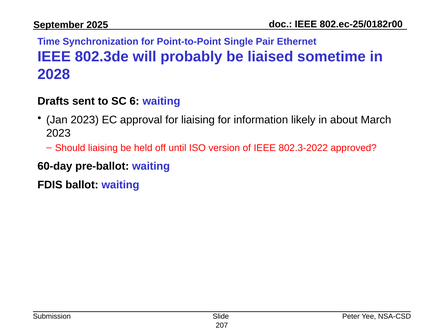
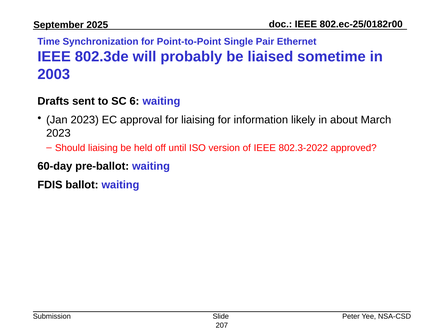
2028: 2028 -> 2003 (54, 74)
